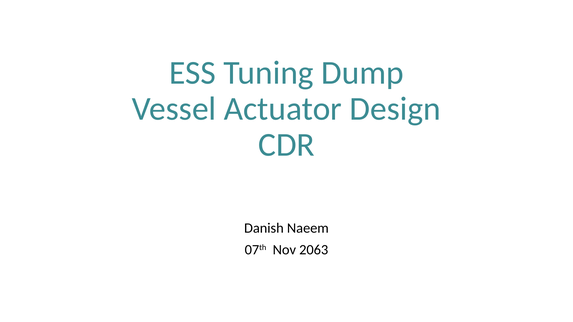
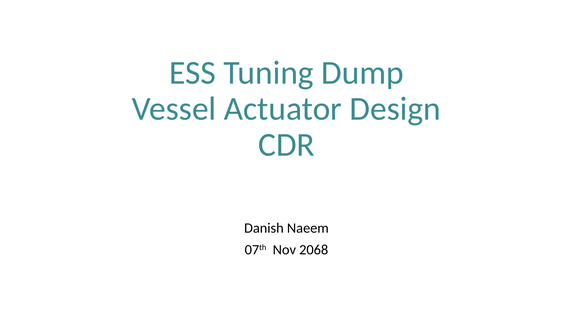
2063: 2063 -> 2068 (314, 250)
